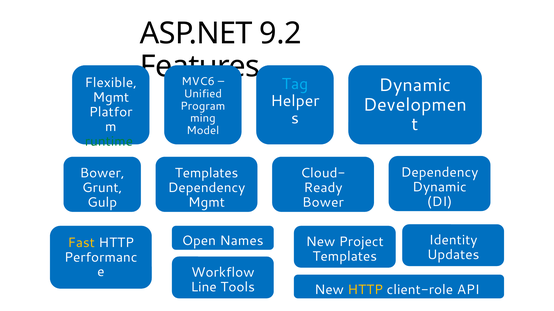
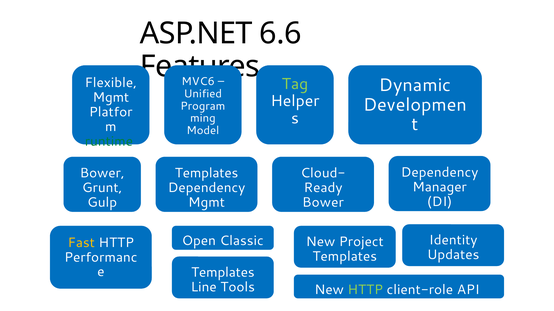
9.2: 9.2 -> 6.6 (281, 34)
Tag colour: light blue -> light green (295, 84)
Dynamic: Dynamic -> Manager (440, 187)
Names: Names -> Classic (242, 241)
Workflow: Workflow -> Templates (223, 273)
HTTP colour: yellow -> light green (365, 290)
